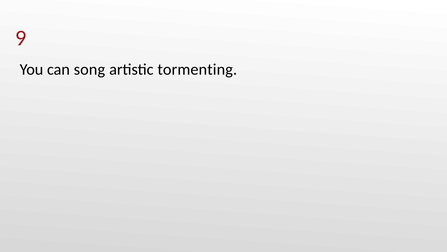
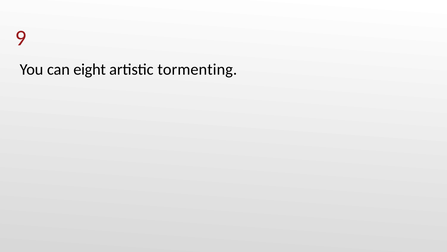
song: song -> eight (90, 69)
